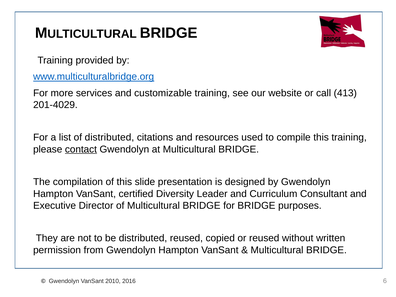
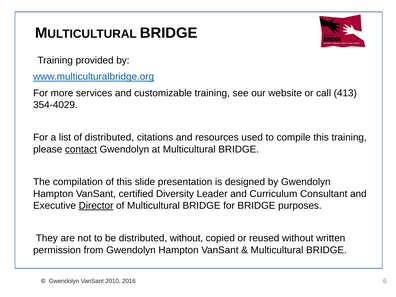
201-4029: 201-4029 -> 354-4029 (55, 105)
Director underline: none -> present (96, 206)
distributed reused: reused -> without (186, 238)
